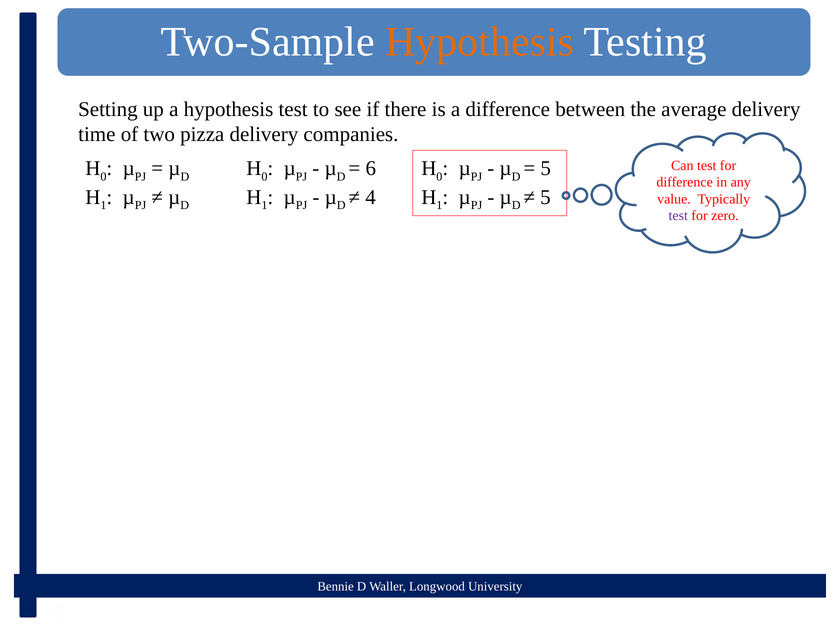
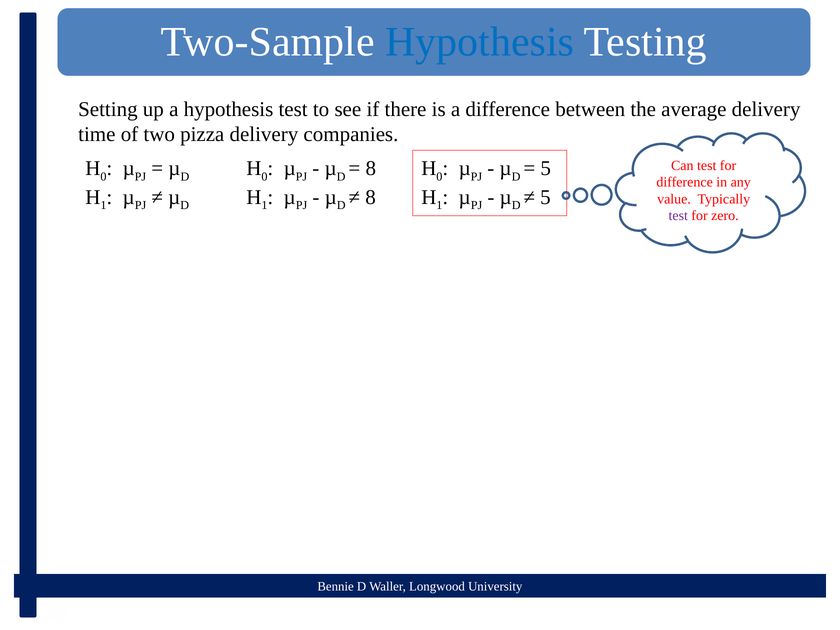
Hypothesis colour: orange -> blue (480, 42)
6: 6 -> 8 (371, 169)
4: 4 -> 8 (371, 197)
